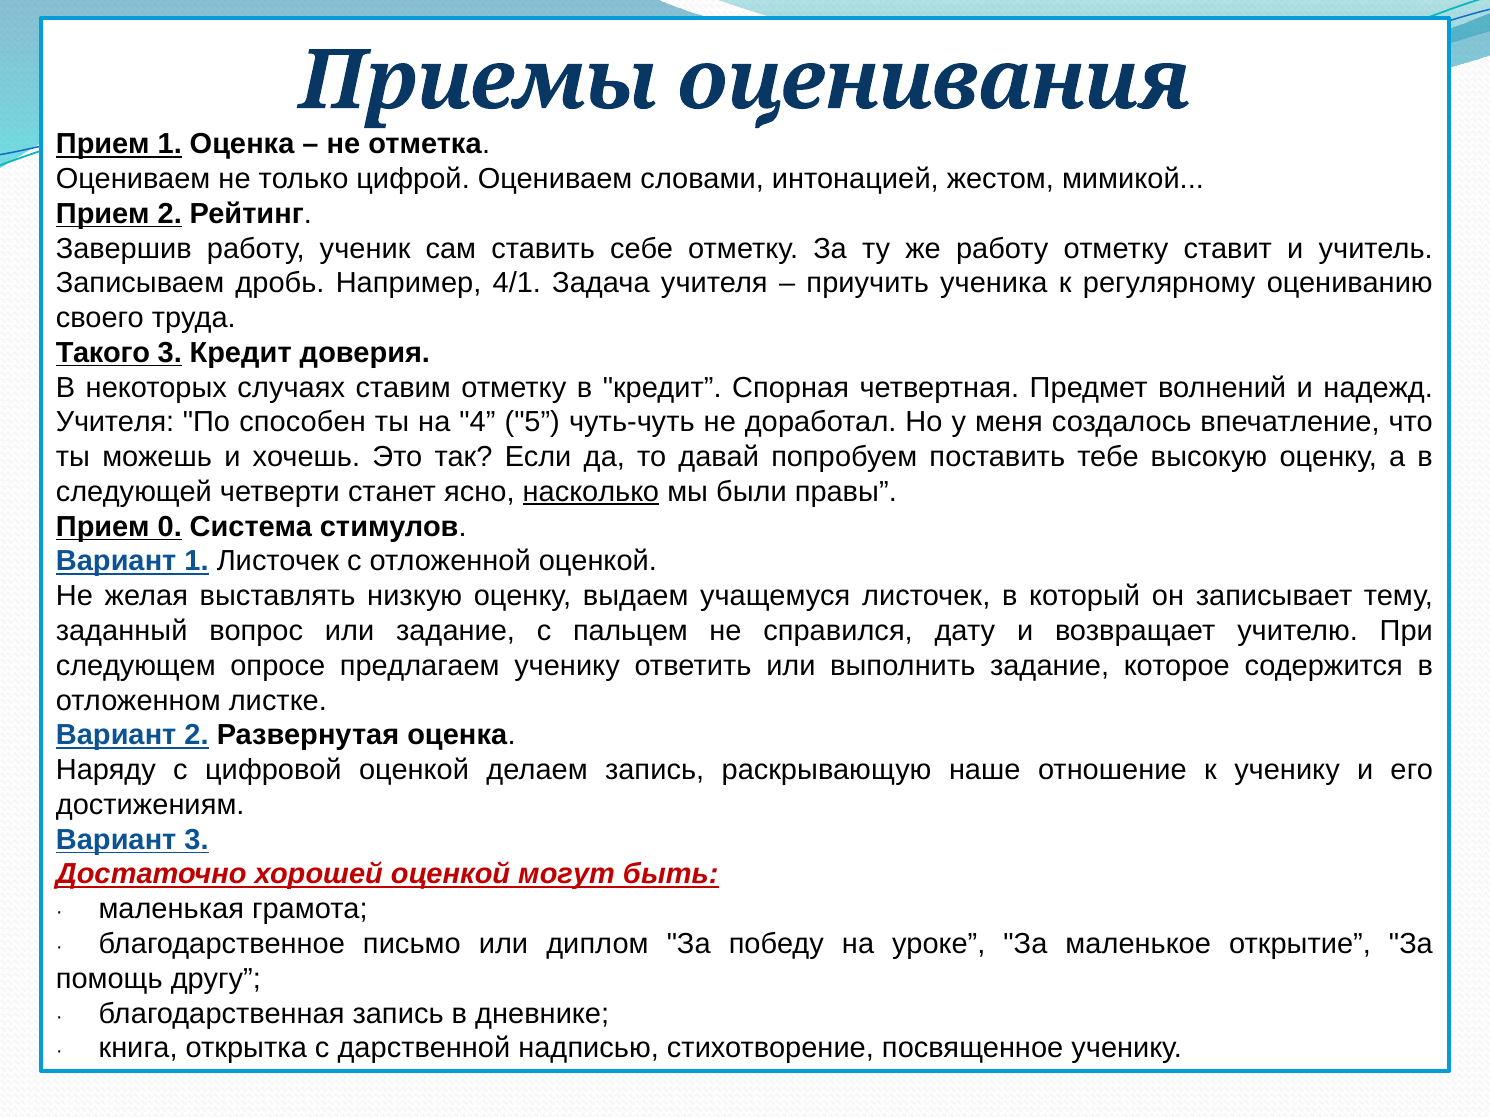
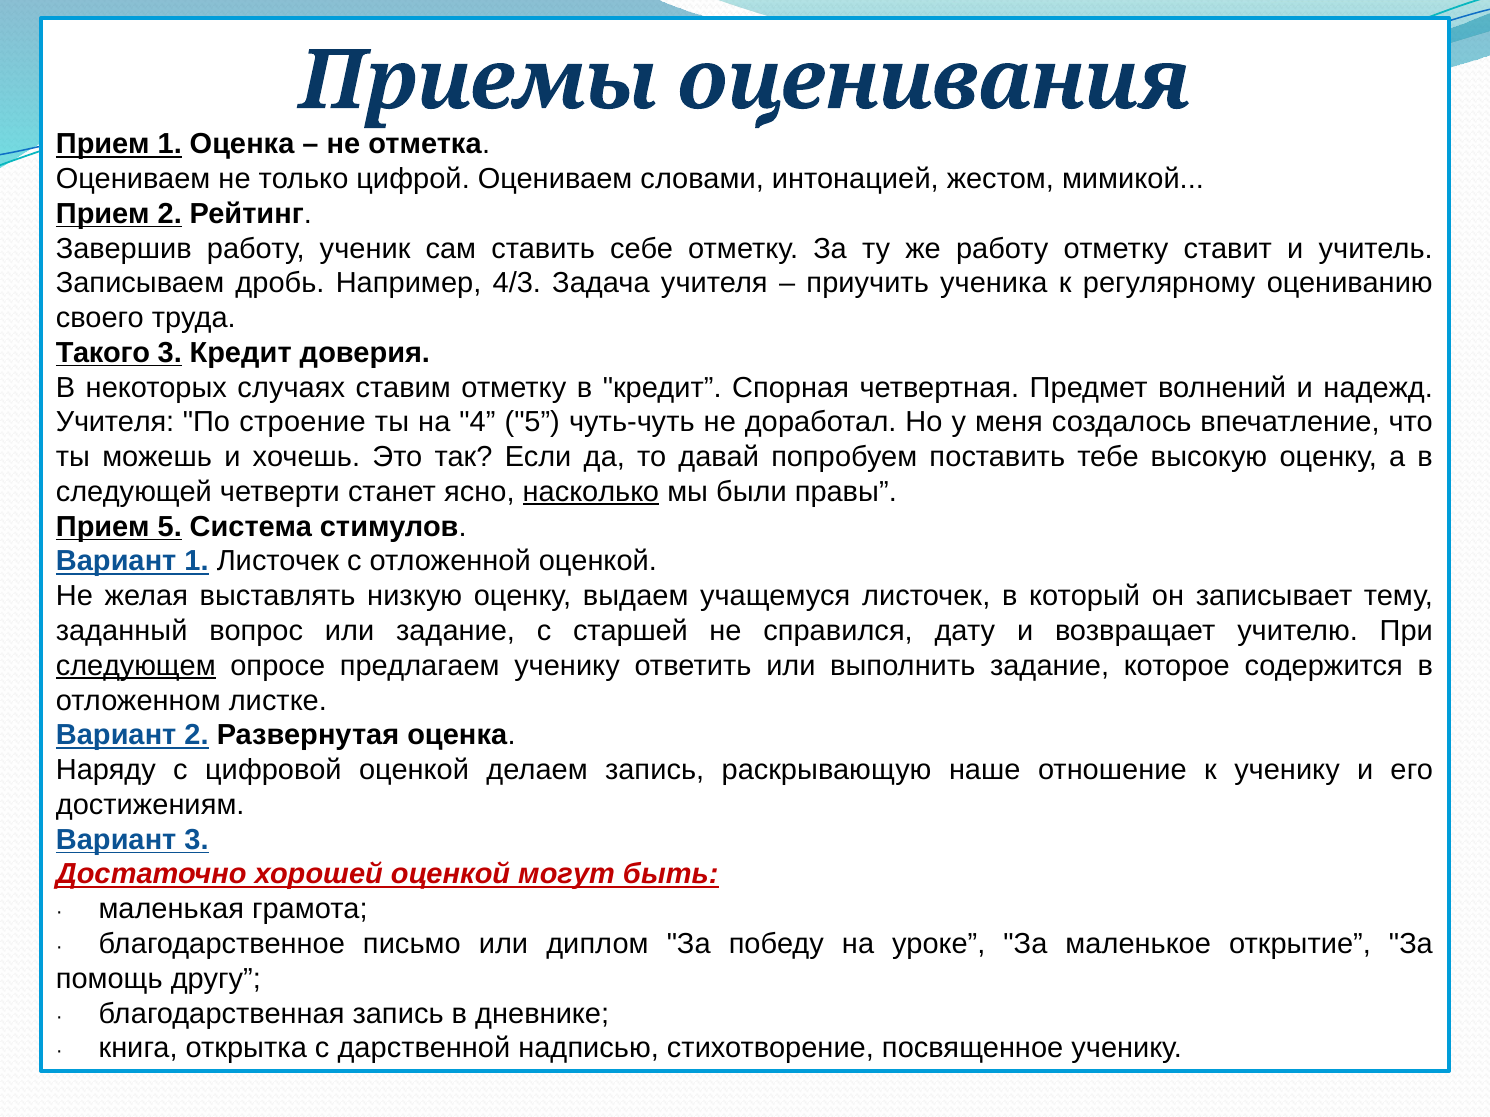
4/1: 4/1 -> 4/3 (517, 283)
способен: способен -> строение (302, 423)
Прием 0: 0 -> 5 (170, 527)
пальцем: пальцем -> старшей (630, 631)
следующем underline: none -> present (136, 666)
